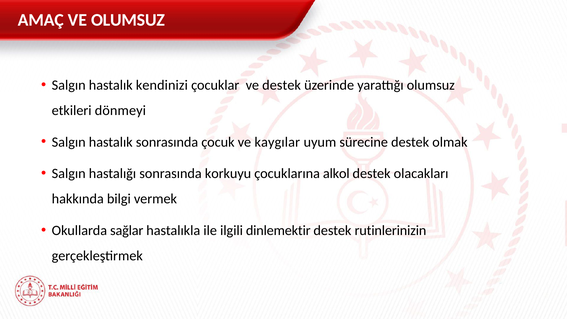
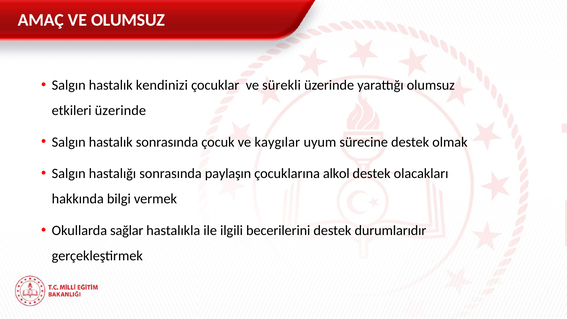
ve destek: destek -> sürekli (282, 85)
etkileri dönmeyi: dönmeyi -> üzerinde (120, 111)
korkuyu: korkuyu -> paylaşın (228, 173)
dinlemektir: dinlemektir -> becerilerini (278, 230)
rutinlerinizin: rutinlerinizin -> durumlarıdır (390, 230)
